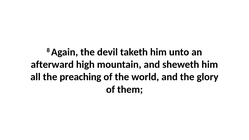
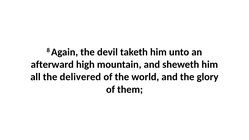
preaching: preaching -> delivered (80, 77)
